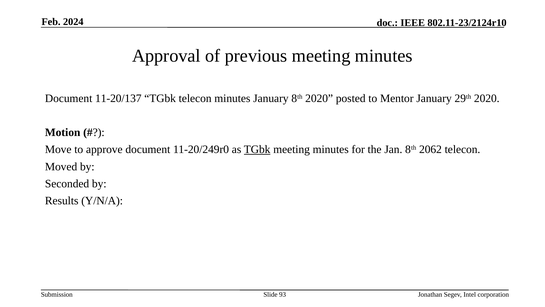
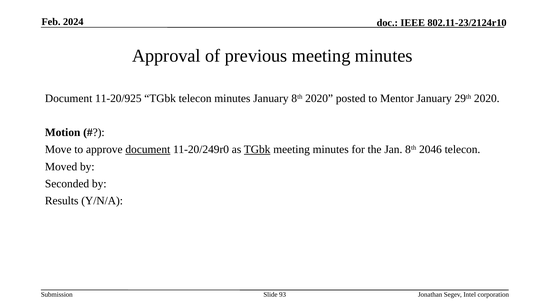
11-20/137: 11-20/137 -> 11-20/925 (118, 98)
document underline: none -> present (148, 149)
2062: 2062 -> 2046 (430, 149)
